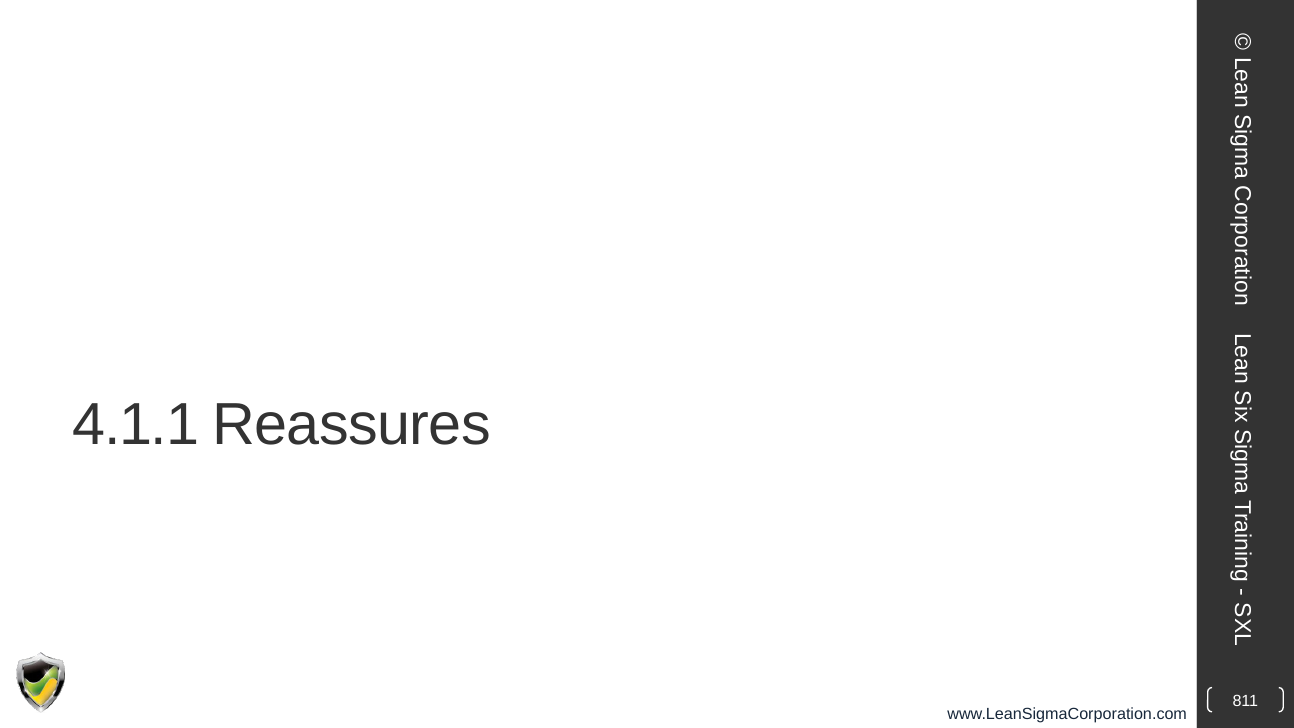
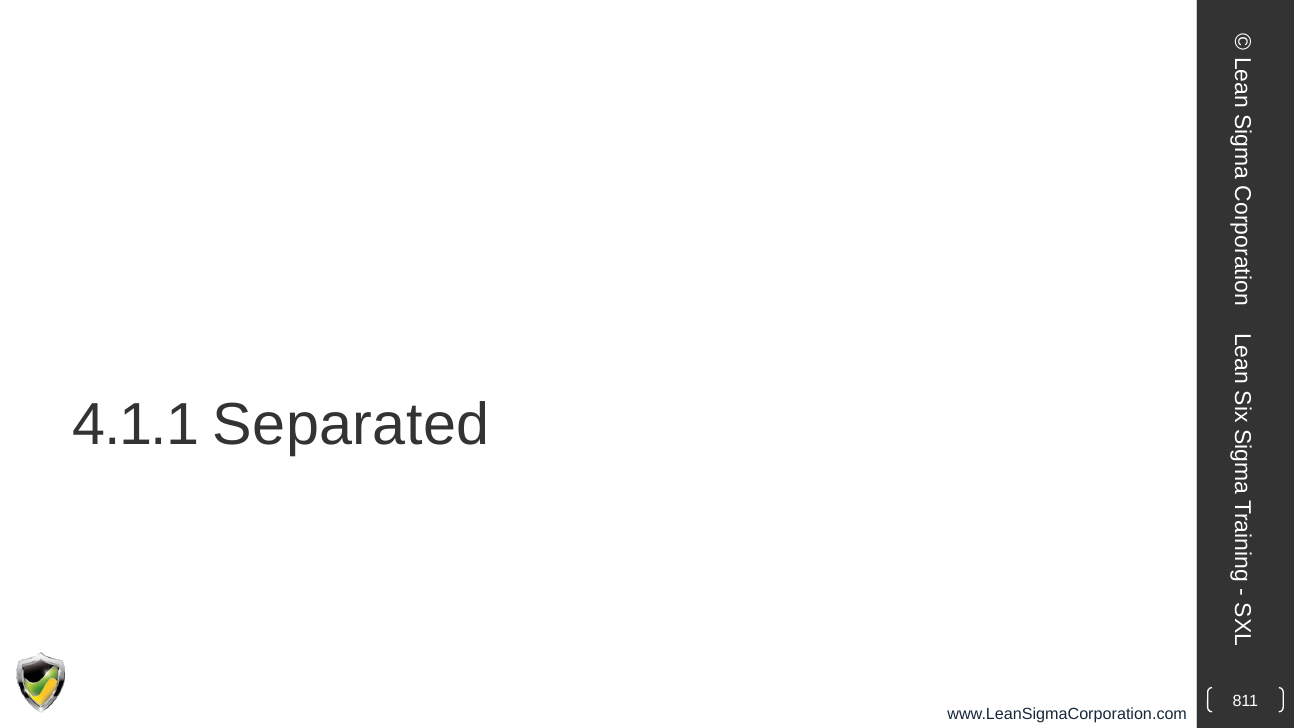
Reassures: Reassures -> Separated (351, 425)
